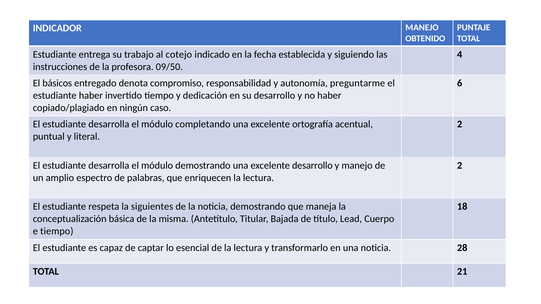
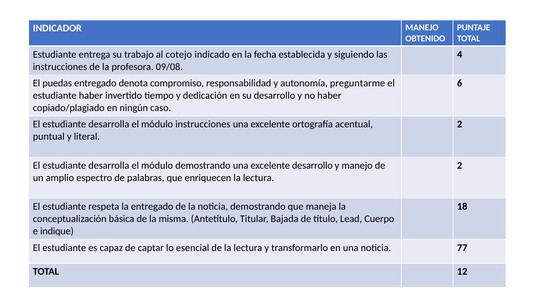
09/50: 09/50 -> 09/08 (169, 67)
básicos: básicos -> puedas (57, 83)
módulo completando: completando -> instrucciones (203, 124)
la siguientes: siguientes -> entregado (152, 207)
e tiempo: tiempo -> indique (57, 232)
28: 28 -> 77 (462, 248)
21: 21 -> 12 (462, 272)
